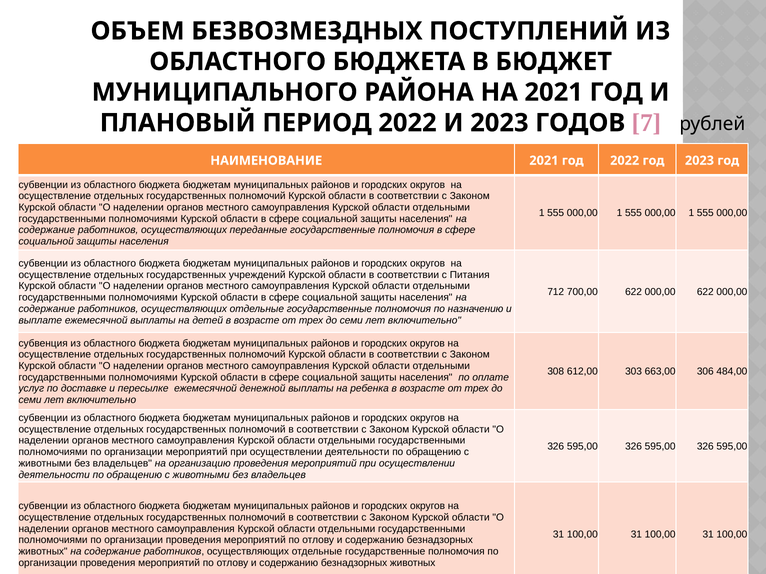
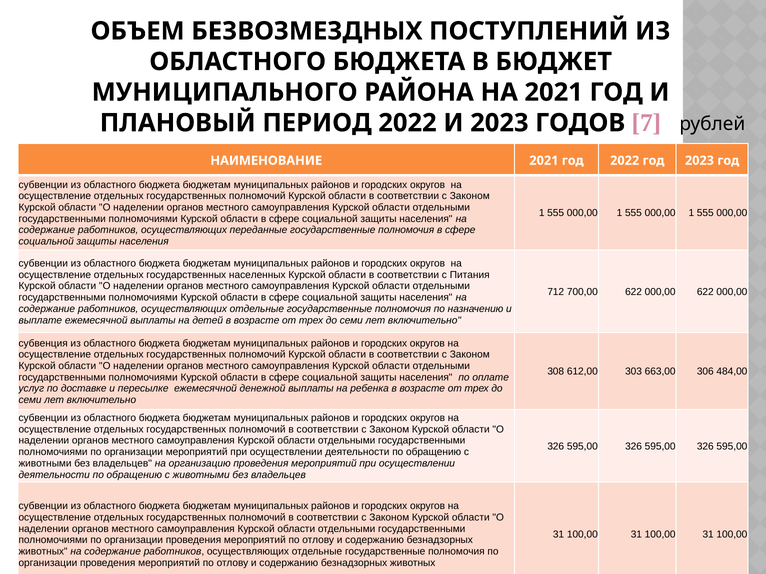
учреждений: учреждений -> населенных (257, 275)
